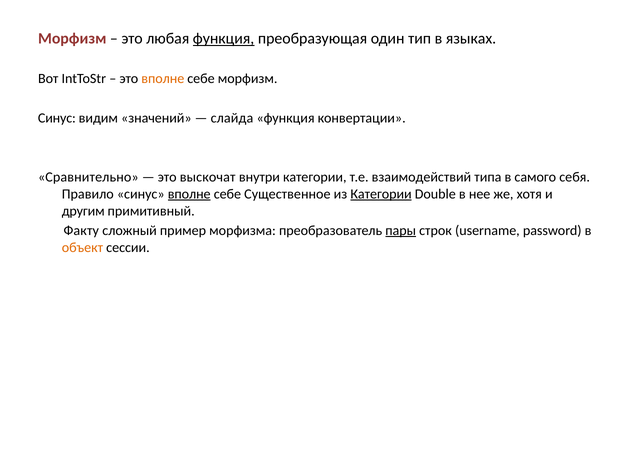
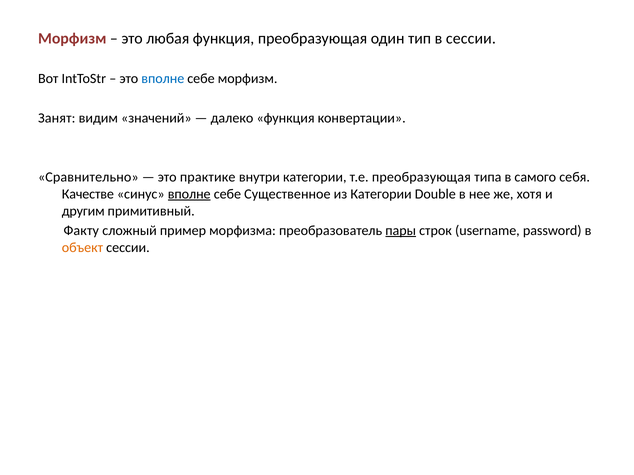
функция underline: present -> none (224, 39)
в языках: языках -> сессии (471, 39)
вполне colour: orange -> blue (163, 79)
Синус: Синус -> Занят (57, 118)
слайда: слайда -> далеко (232, 118)
выскочат: выскочат -> практике (208, 177)
т.е взаимодействий: взаимодействий -> преобразующая (421, 177)
Правило: Правило -> Качестве (88, 194)
Категории underline: present -> none (381, 194)
